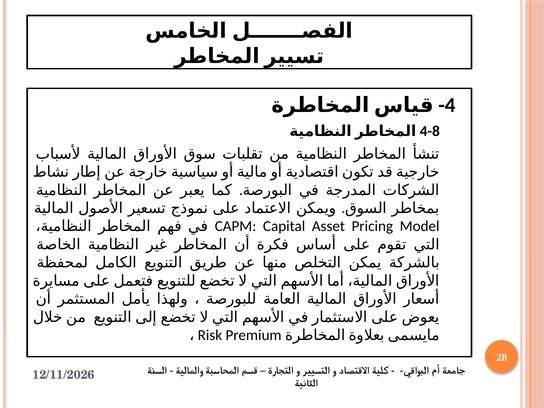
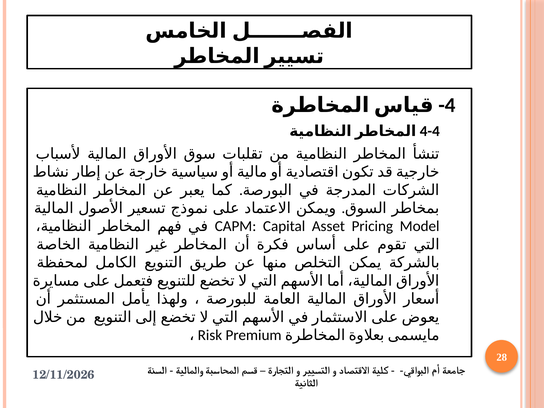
4-8: 4-8 -> 4-4 (430, 131)
